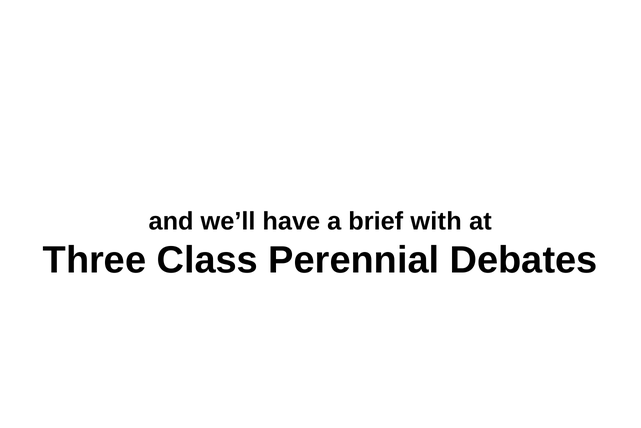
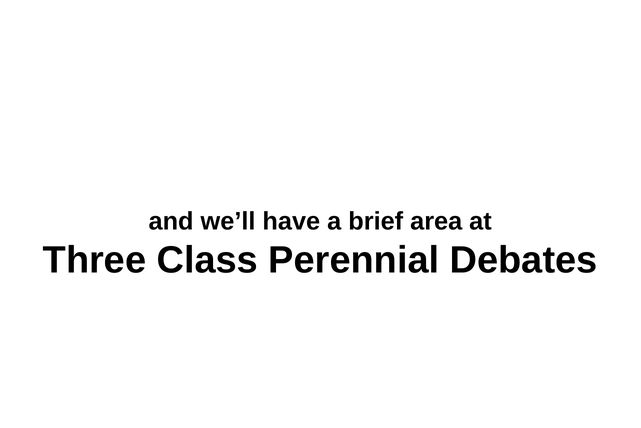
with: with -> area (436, 221)
